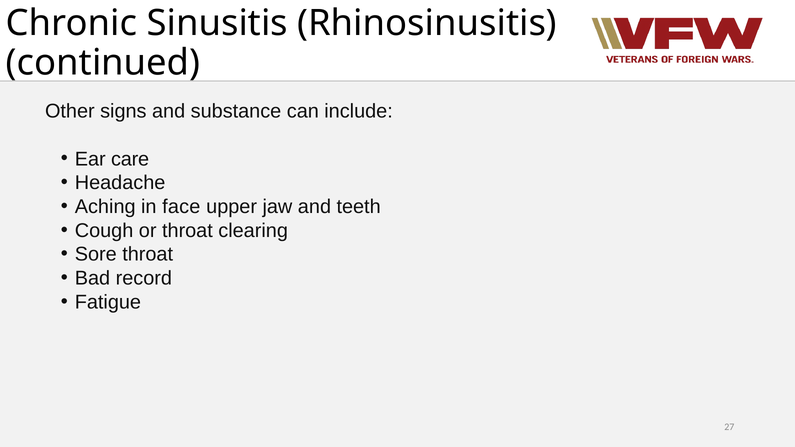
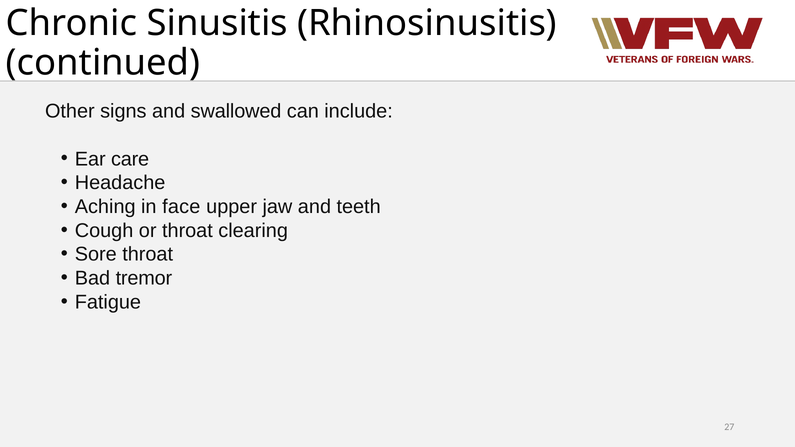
substance: substance -> swallowed (236, 111)
record: record -> tremor (144, 278)
